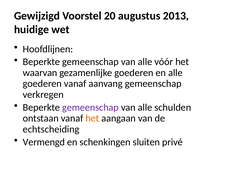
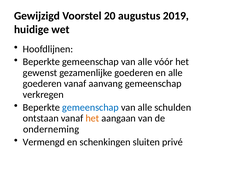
2013: 2013 -> 2019 (176, 16)
waarvan: waarvan -> gewenst (40, 73)
gemeenschap colour: purple -> blue (90, 107)
echtscheiding: echtscheiding -> onderneming (51, 129)
